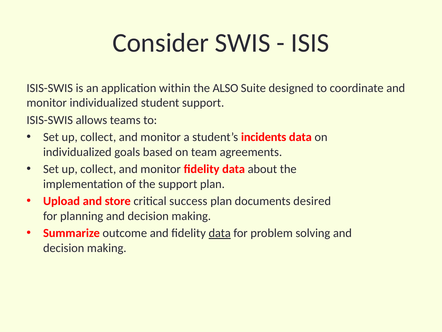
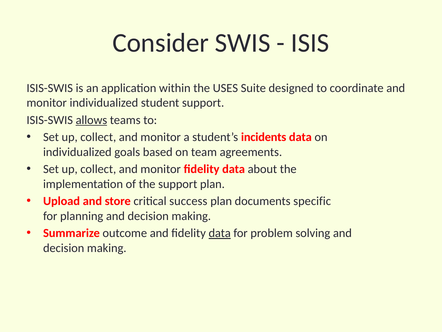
ALSO: ALSO -> USES (225, 88)
allows underline: none -> present (91, 120)
desired: desired -> specific (312, 201)
